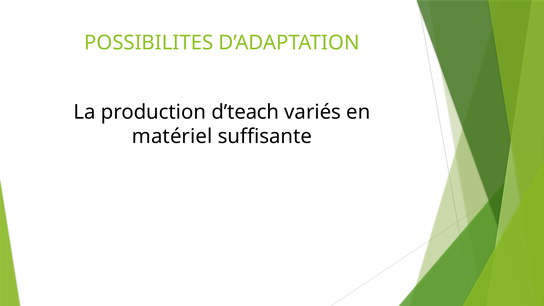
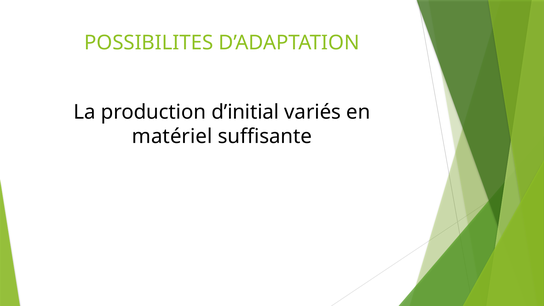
d’teach: d’teach -> d’initial (245, 112)
